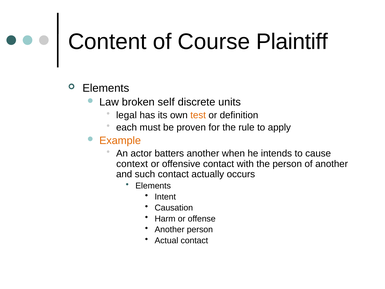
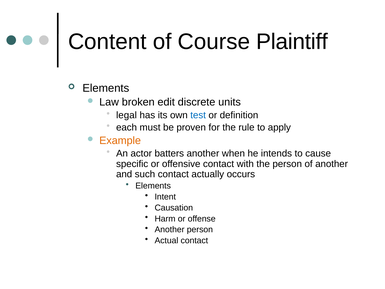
self: self -> edit (166, 102)
test colour: orange -> blue (198, 115)
context: context -> specific (132, 164)
